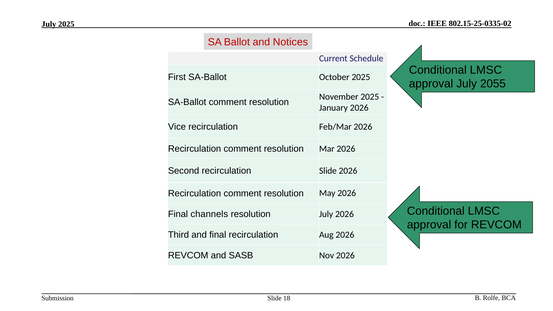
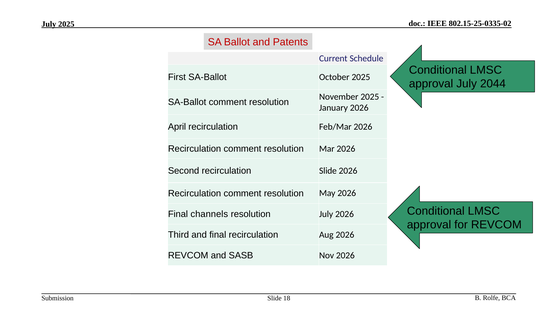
Notices: Notices -> Patents (290, 42)
2055: 2055 -> 2044 (493, 84)
Vice: Vice -> April (177, 127)
